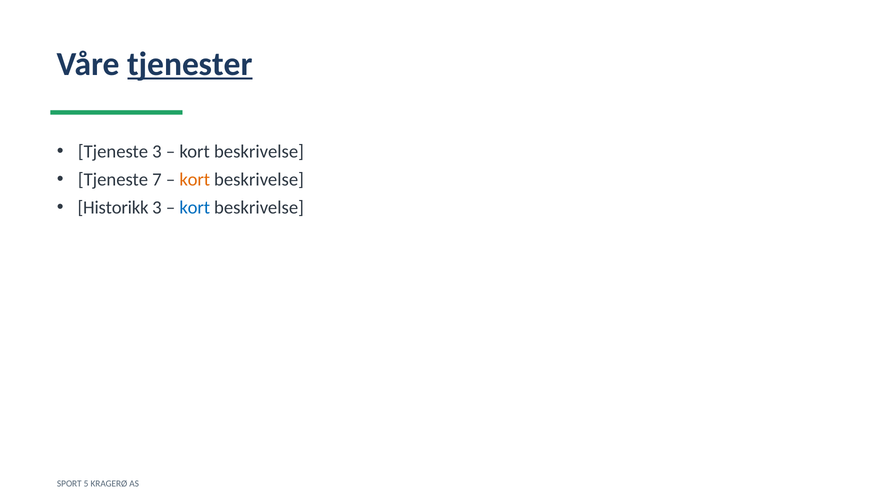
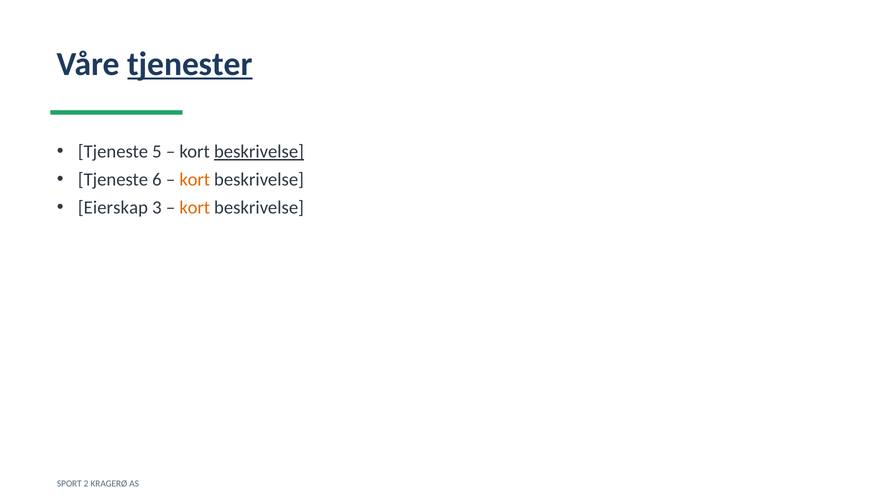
Tjeneste 3: 3 -> 5 (157, 152)
beskrivelse underline: none -> present (259, 152)
7: 7 -> 6 (157, 180)
Historikk: Historikk -> Eierskap (113, 208)
kort colour: blue -> orange (195, 208)
5: 5 -> 2 (86, 483)
